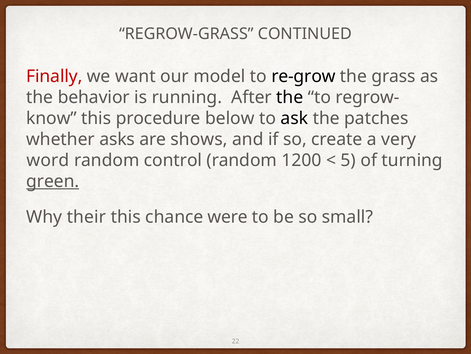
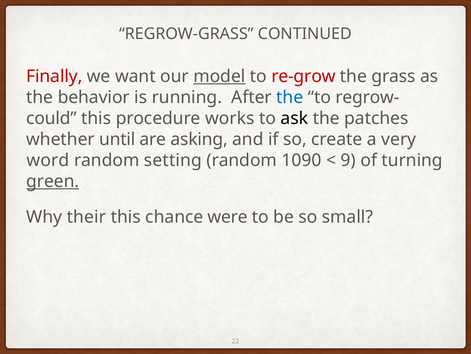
model underline: none -> present (219, 76)
re-grow colour: black -> red (303, 76)
the colour: black -> blue (290, 97)
know: know -> could (52, 118)
below: below -> works (230, 118)
asks: asks -> until (117, 139)
shows: shows -> asking (199, 139)
control: control -> setting (173, 160)
1200: 1200 -> 1090 (302, 160)
5: 5 -> 9 (348, 160)
